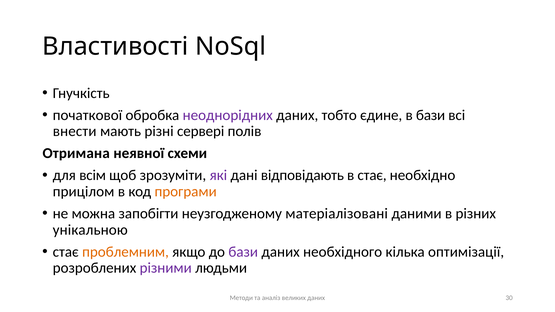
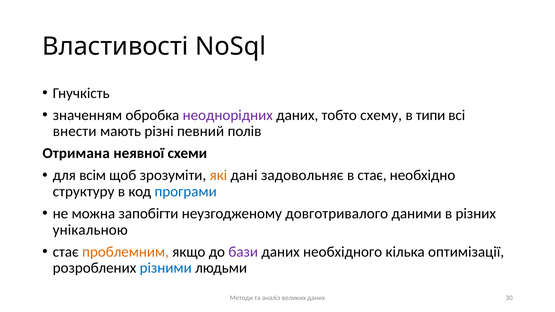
початкової: початкової -> значенням (87, 115)
єдине: єдине -> схему (381, 115)
в бази: бази -> типи (431, 115)
сервері: сервері -> певний (201, 131)
які colour: purple -> orange (218, 175)
відповідають: відповідають -> задовольняє (302, 175)
прицілом: прицілом -> структуру (84, 192)
програми colour: orange -> blue (186, 192)
матеріалізовані: матеріалізовані -> довготривалого (337, 214)
різними colour: purple -> blue (166, 268)
